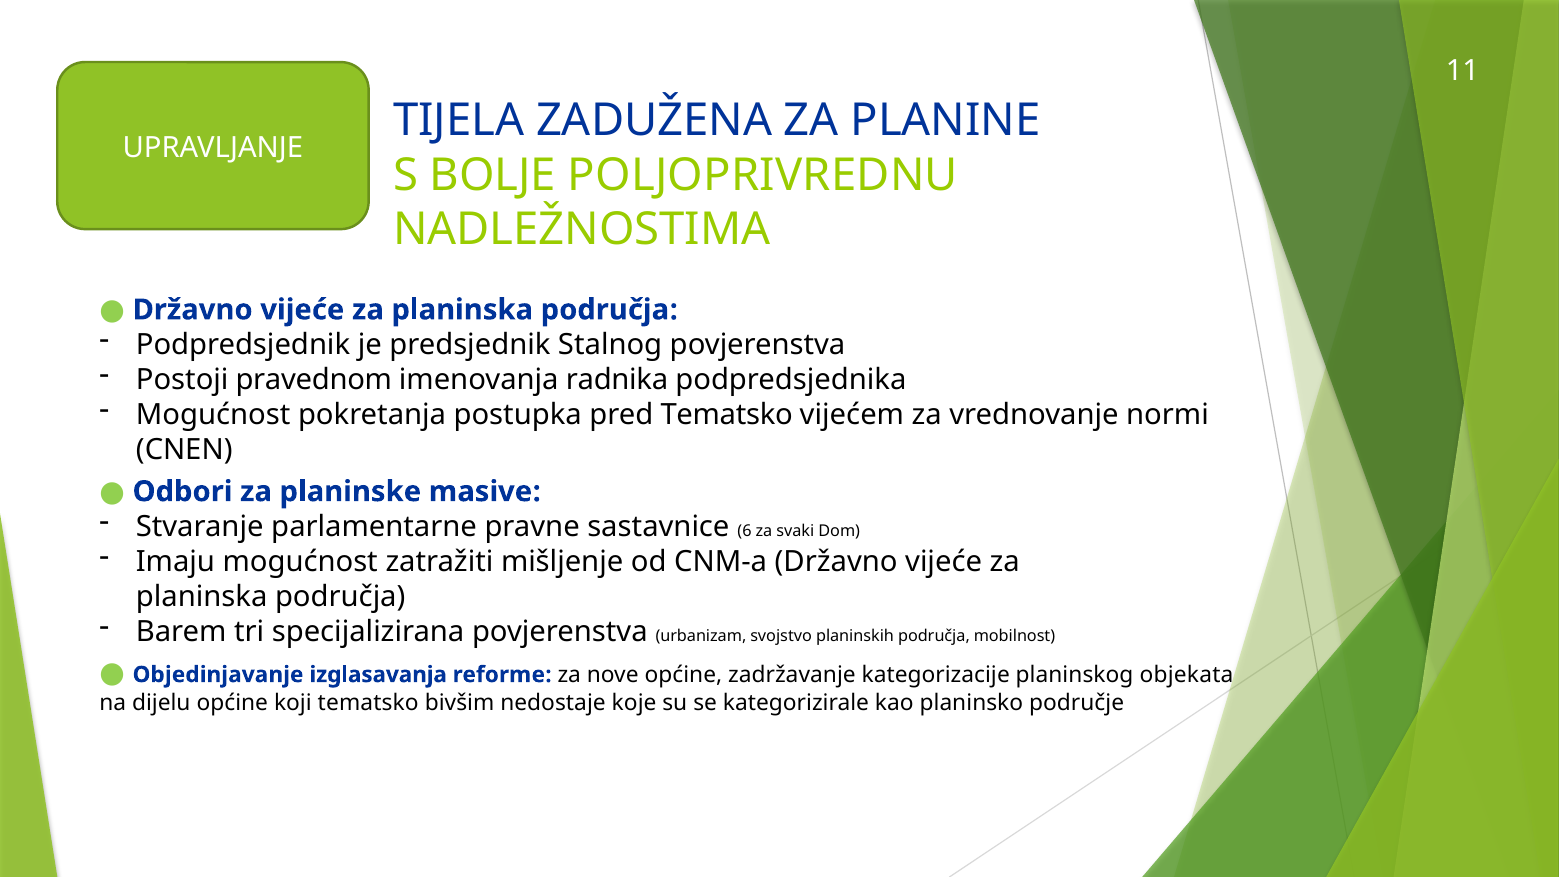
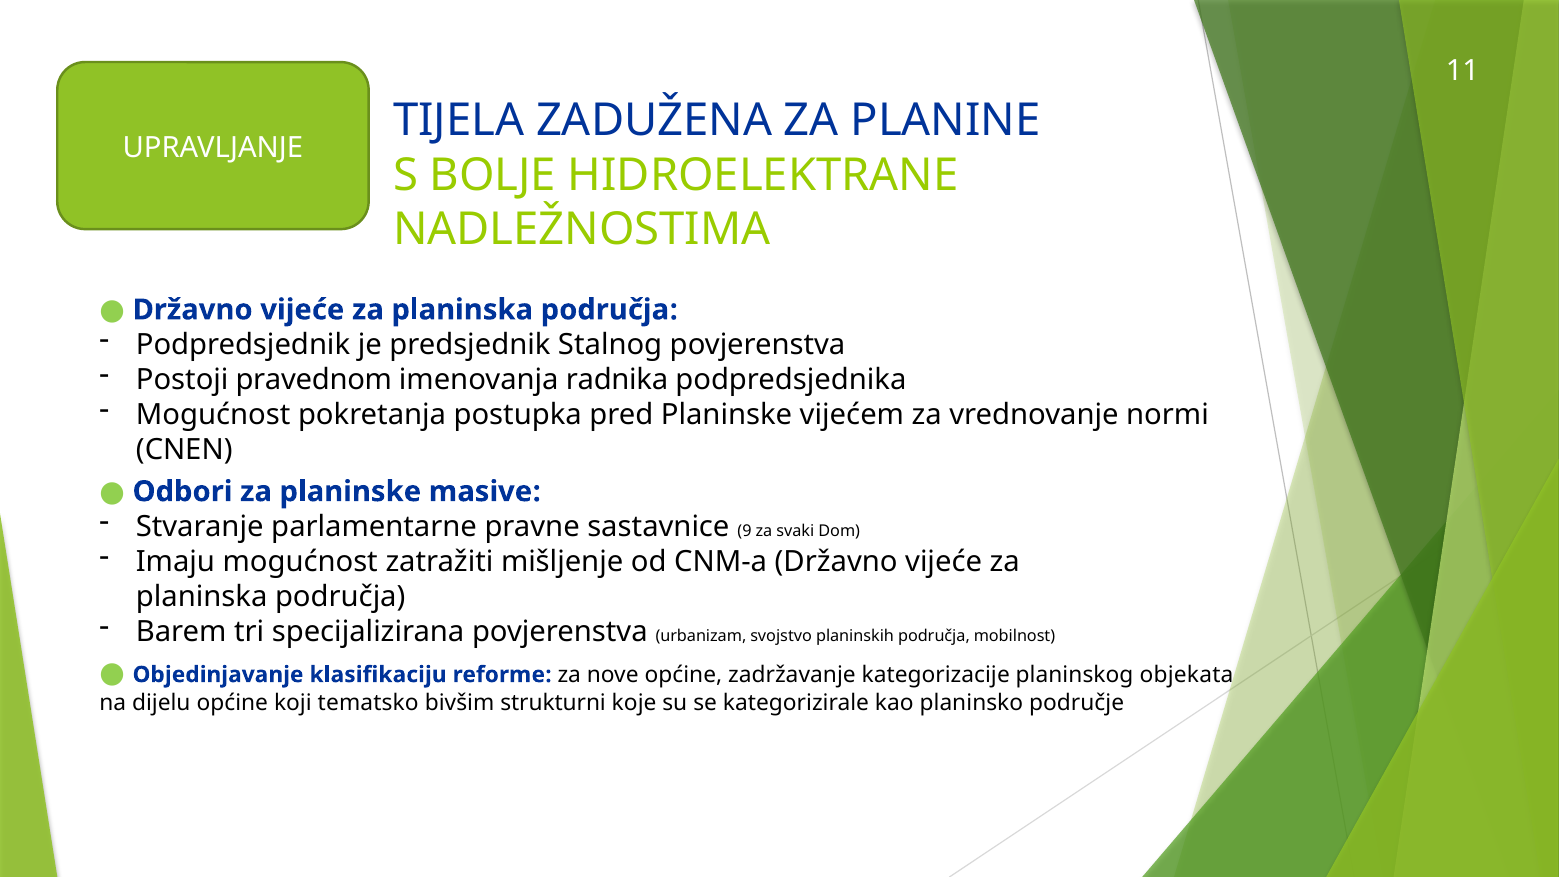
POLJOPRIVREDNU: POLJOPRIVREDNU -> HIDROELEKTRANE (763, 175)
pred Tematsko: Tematsko -> Planinske (727, 415)
6: 6 -> 9 (745, 531)
izglasavanja: izglasavanja -> klasifikaciju (378, 675)
nedostaje: nedostaje -> strukturni (553, 703)
